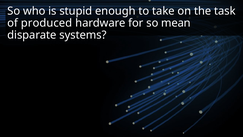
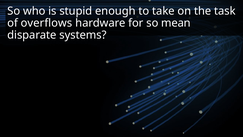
produced: produced -> overflows (47, 23)
